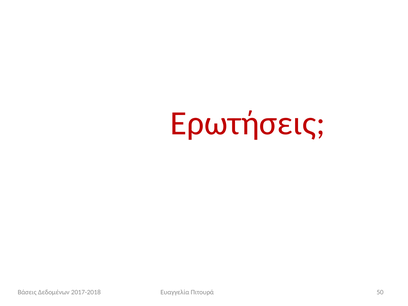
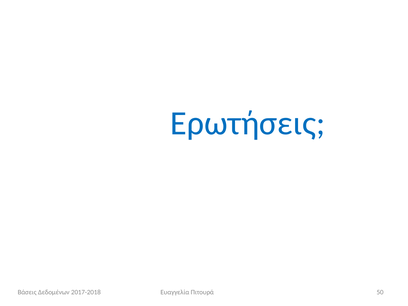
Ερωτήσεις colour: red -> blue (248, 123)
